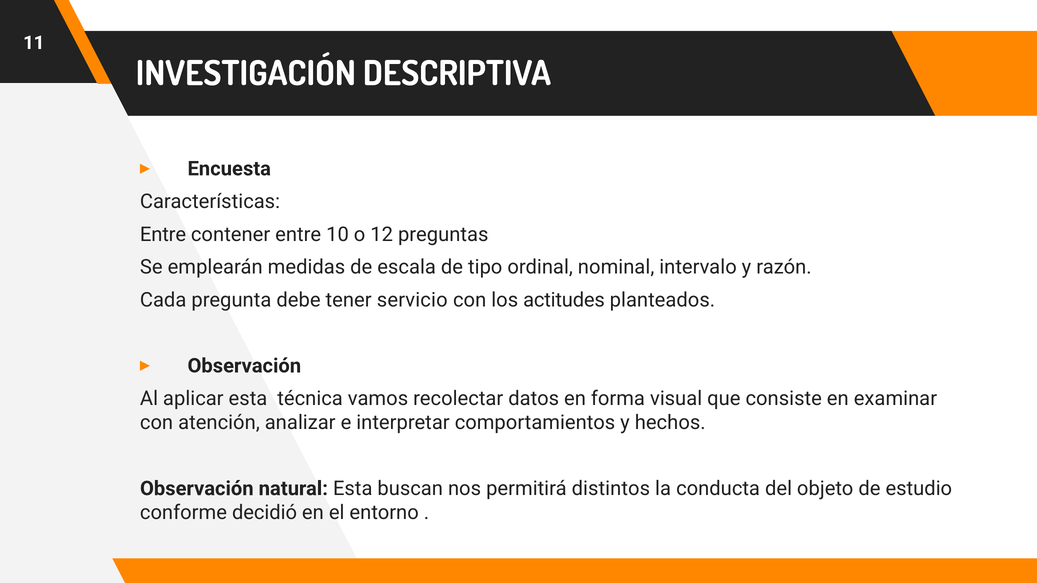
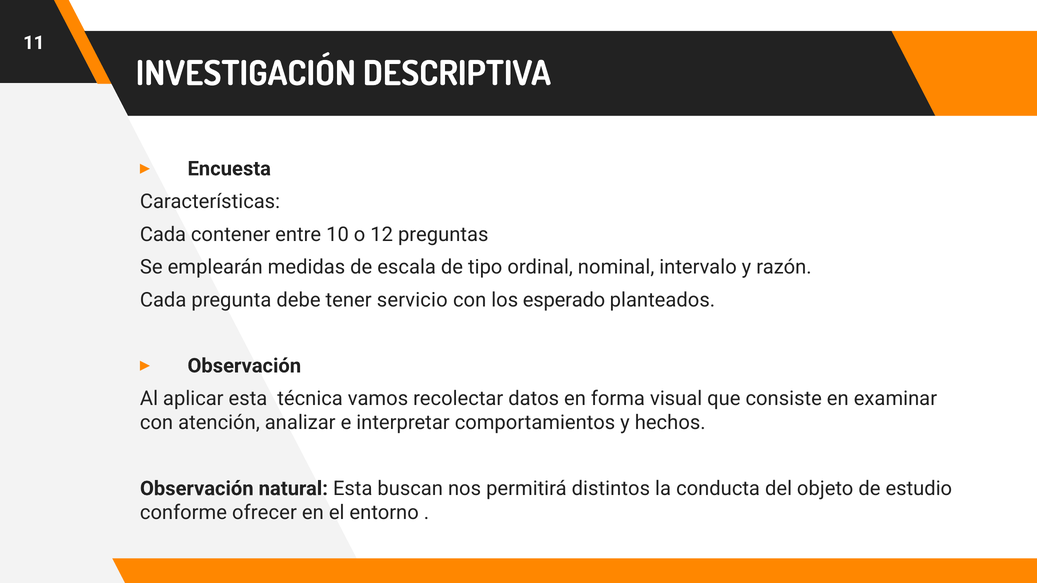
Entre: Entre -> Cada (163, 235)
actitudes: actitudes -> esperado (564, 300)
decidió: decidió -> ofrecer (264, 513)
